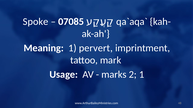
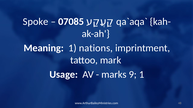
pervert: pervert -> nations (96, 48)
2: 2 -> 9 (133, 75)
